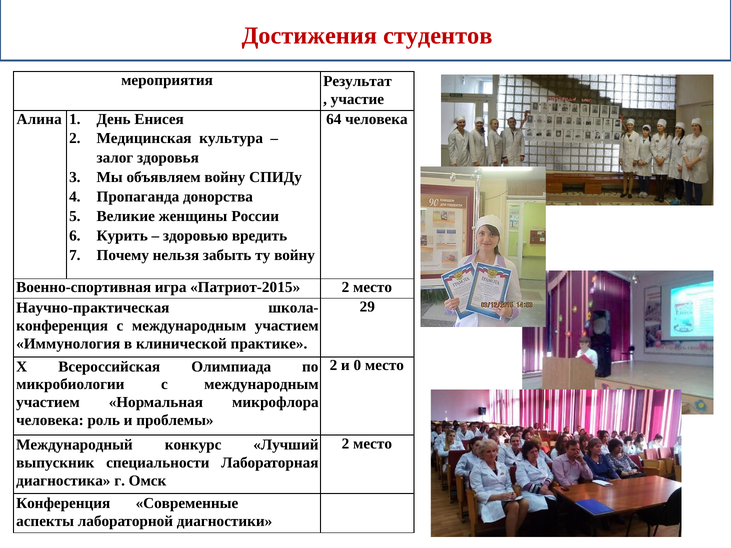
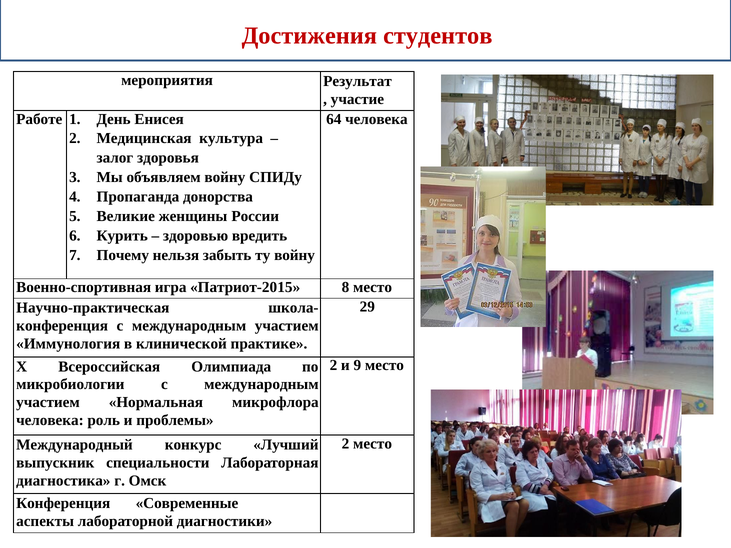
Алина: Алина -> Работе (39, 119)
Патриот-2015 2: 2 -> 8 (346, 287)
0: 0 -> 9 (357, 366)
